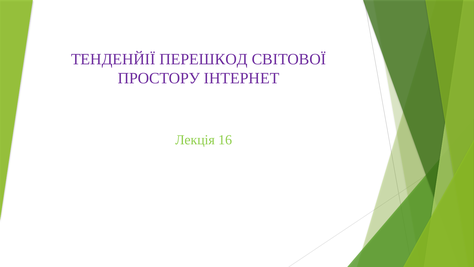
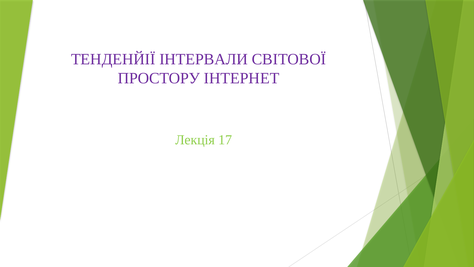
ПЕРЕШКОД: ПЕРЕШКОД -> ІНТЕРВАЛИ (204, 59)
16: 16 -> 17 (225, 140)
